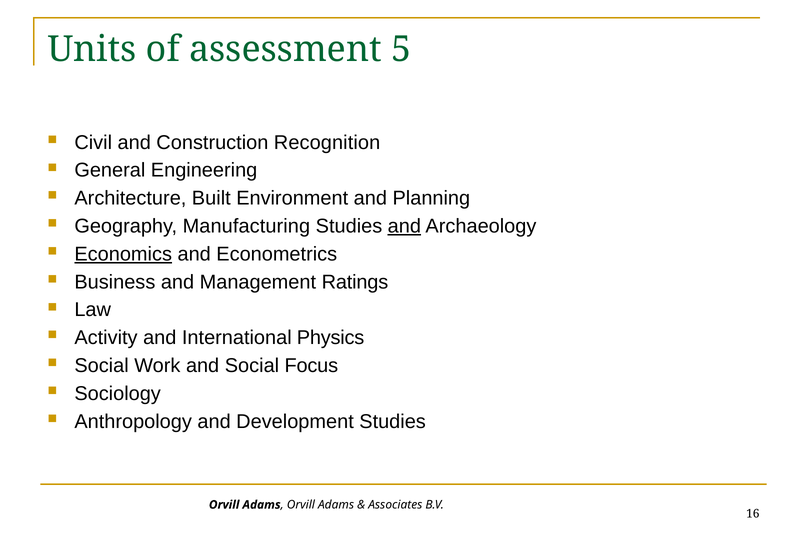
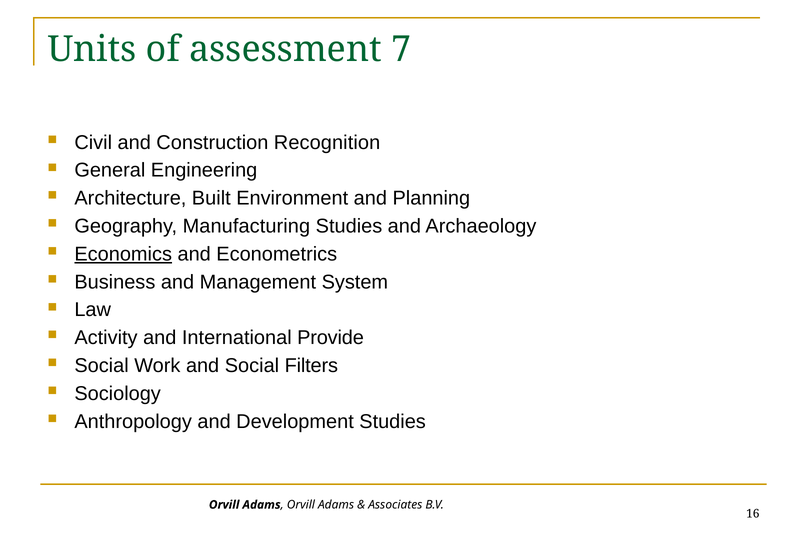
5: 5 -> 7 (401, 49)
and underline: present -> none (404, 226)
Ratings: Ratings -> System (355, 282)
Physics: Physics -> Provide (331, 338)
Focus: Focus -> Filters (311, 366)
